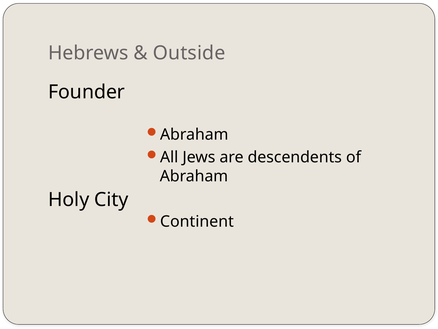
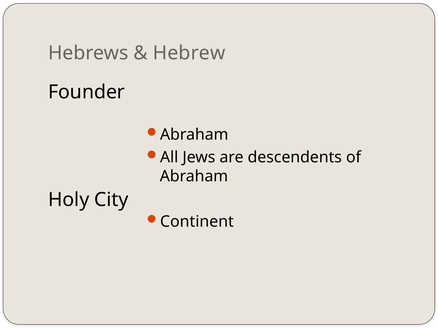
Outside: Outside -> Hebrew (189, 53)
